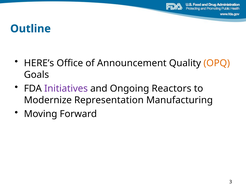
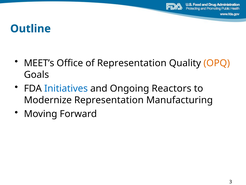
HERE’s: HERE’s -> MEET’s (39, 63)
of Announcement: Announcement -> Representation (132, 63)
Initiatives colour: purple -> blue (66, 88)
